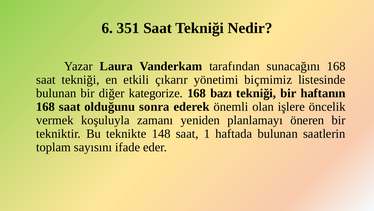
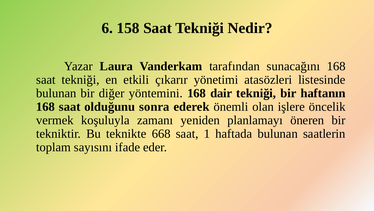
351: 351 -> 158 (128, 28)
biçmimiz: biçmimiz -> atasözleri (268, 80)
kategorize: kategorize -> yöntemini (156, 93)
bazı: bazı -> dair (221, 93)
148: 148 -> 668 (161, 133)
